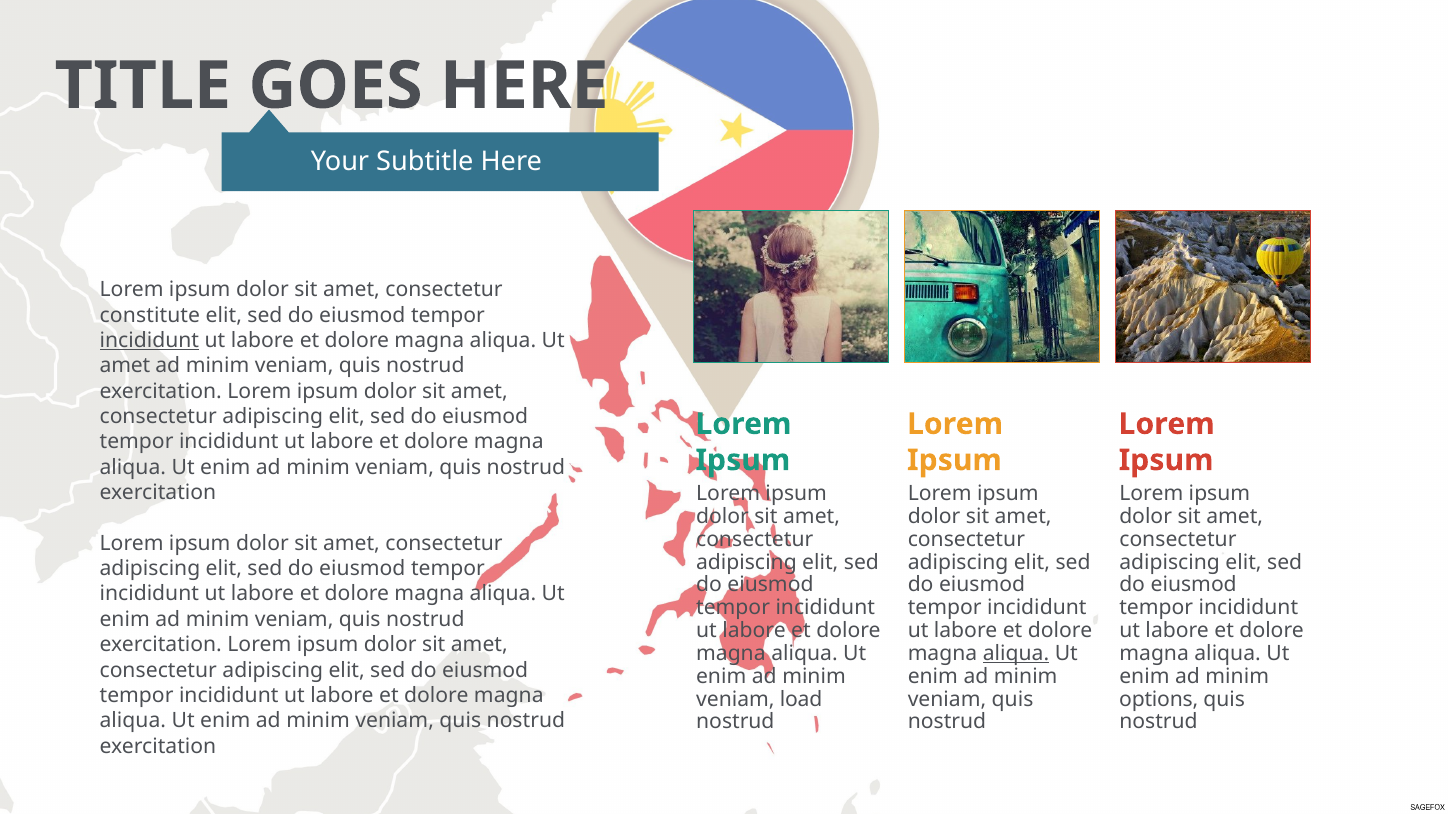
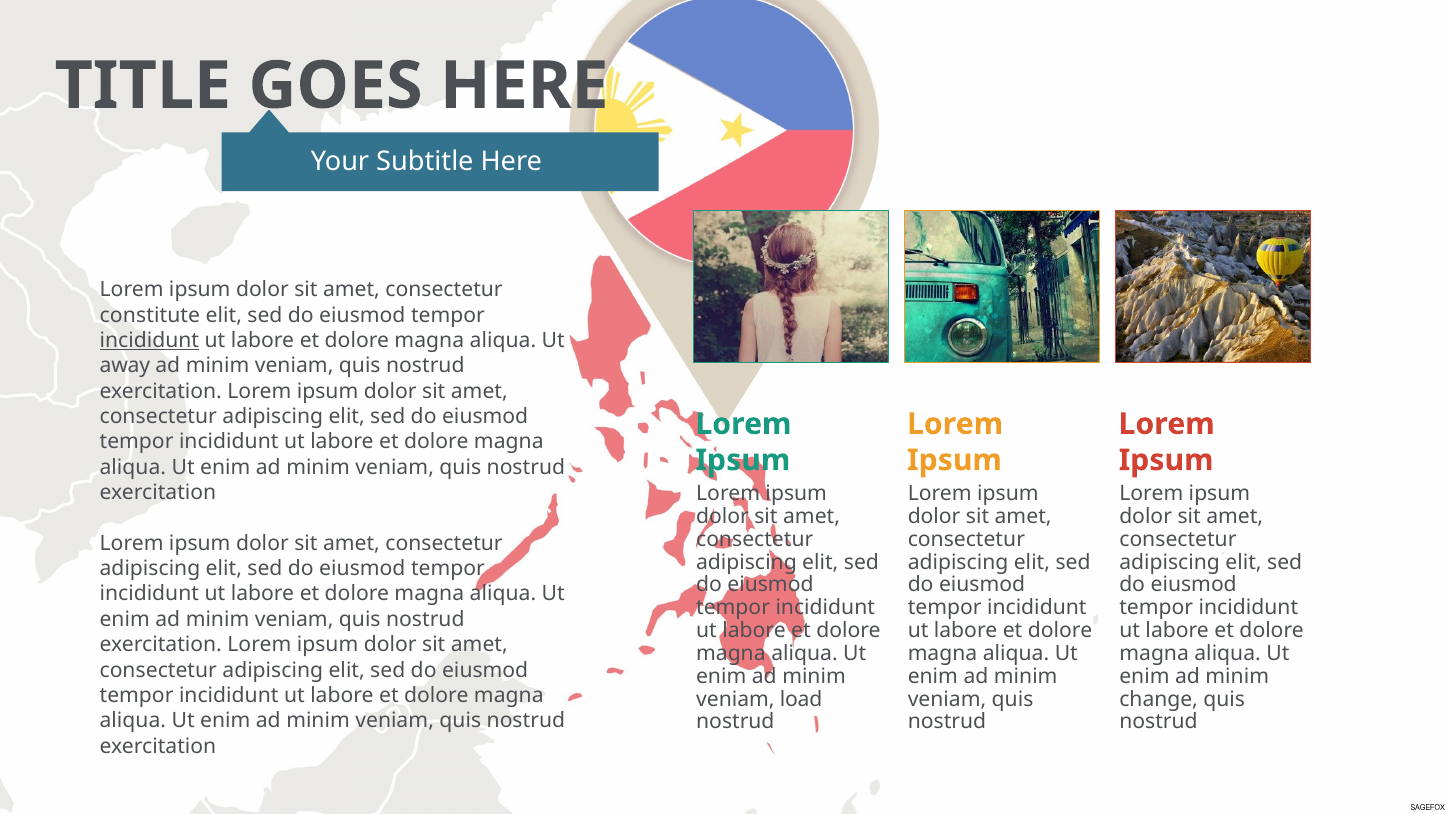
amet: amet -> away (125, 366)
aliqua underline: present -> none (1016, 654)
options: options -> change (1159, 700)
